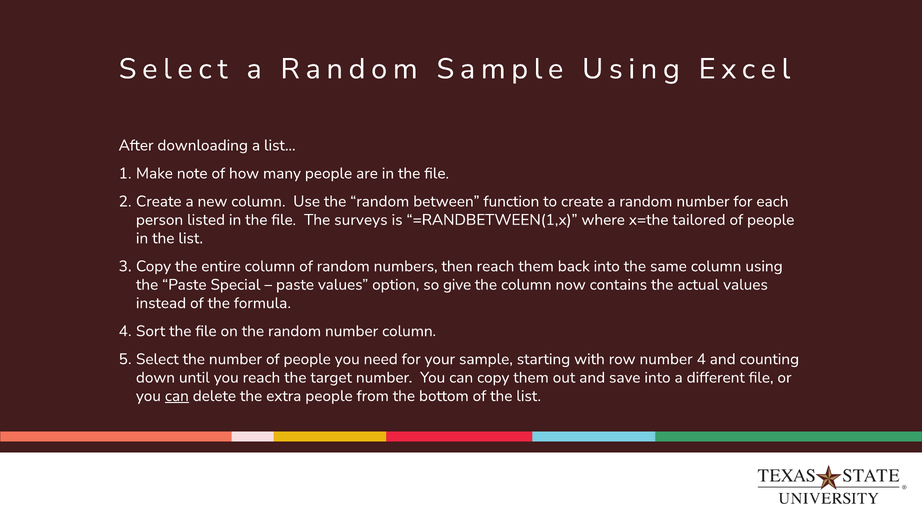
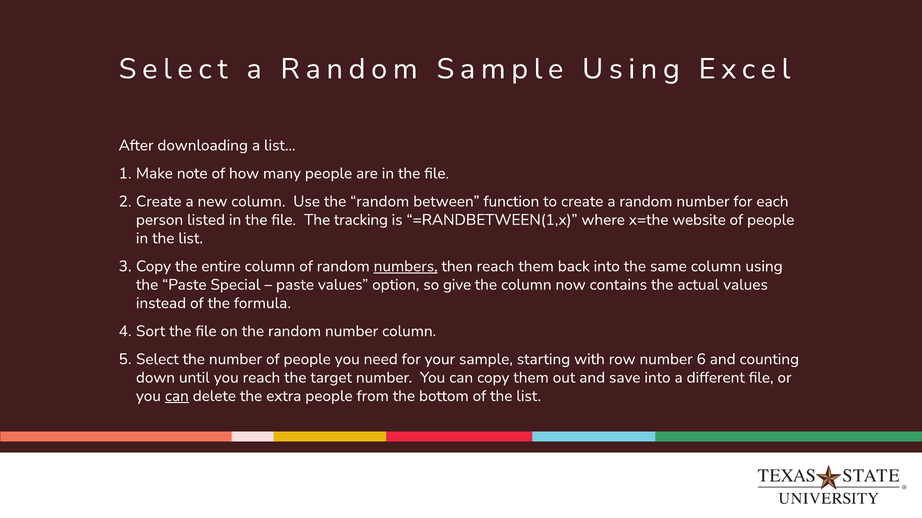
surveys: surveys -> tracking (361, 220)
tailored: tailored -> website (699, 220)
numbers underline: none -> present (406, 267)
number 4: 4 -> 6 (701, 360)
